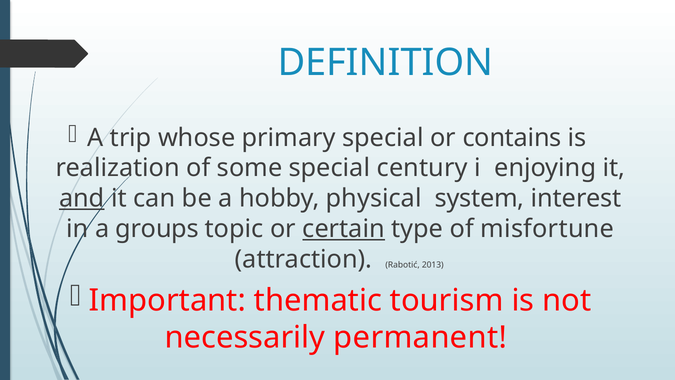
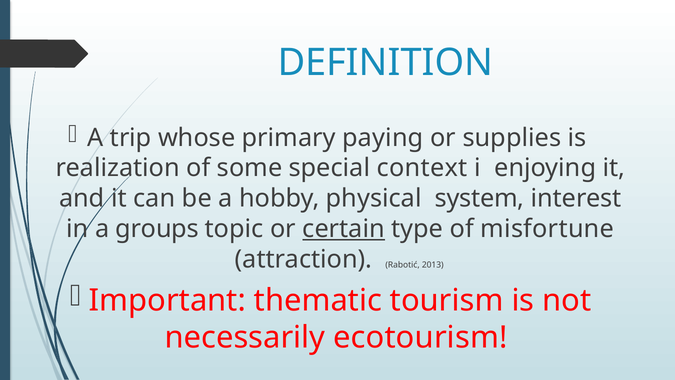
primary special: special -> paying (383, 138)
contains: contains -> supplies (512, 138)
century: century -> context (422, 168)
and underline: present -> none (82, 198)
permanent: permanent -> ecotourism (420, 337)
